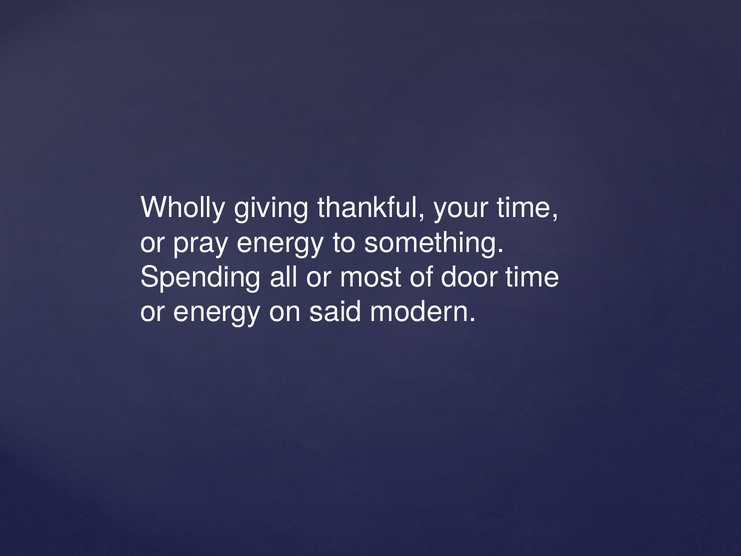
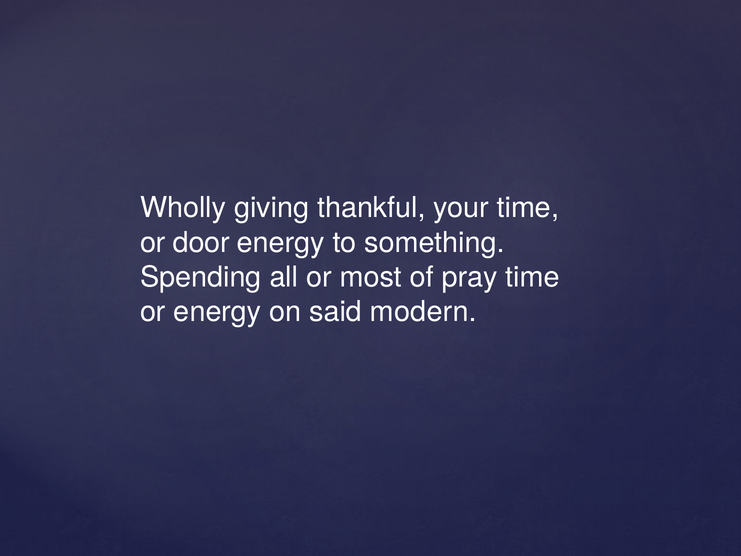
pray: pray -> door (201, 242)
door: door -> pray (470, 277)
